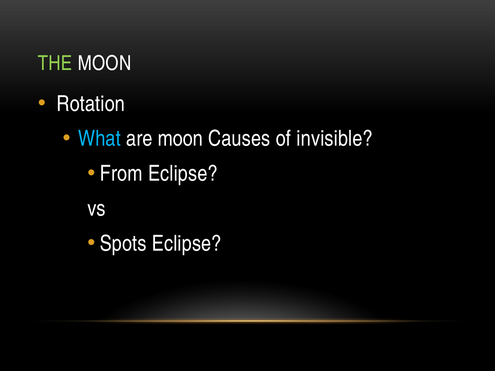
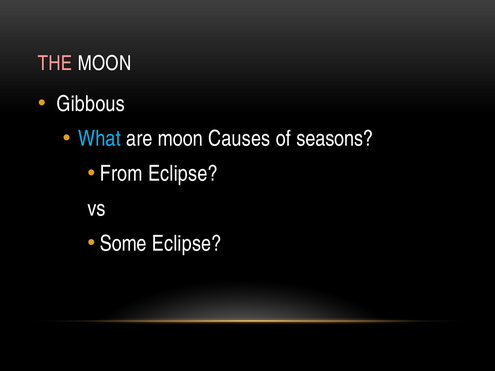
THE colour: light green -> pink (55, 63)
Rotation: Rotation -> Gibbous (91, 104)
invisible: invisible -> seasons (335, 139)
Spots: Spots -> Some (123, 244)
